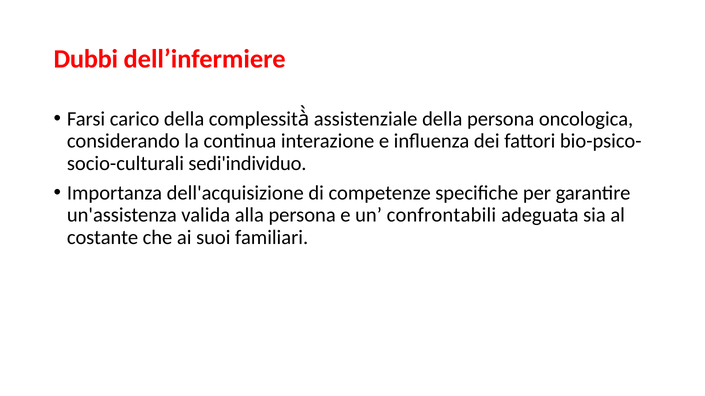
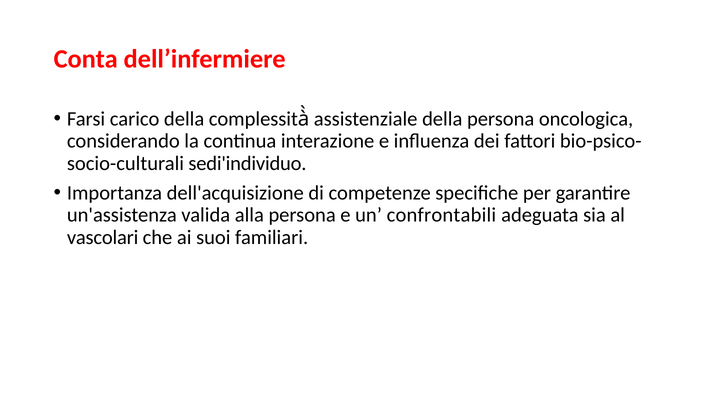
Dubbi: Dubbi -> Conta (86, 59)
costante: costante -> vascolari (103, 238)
